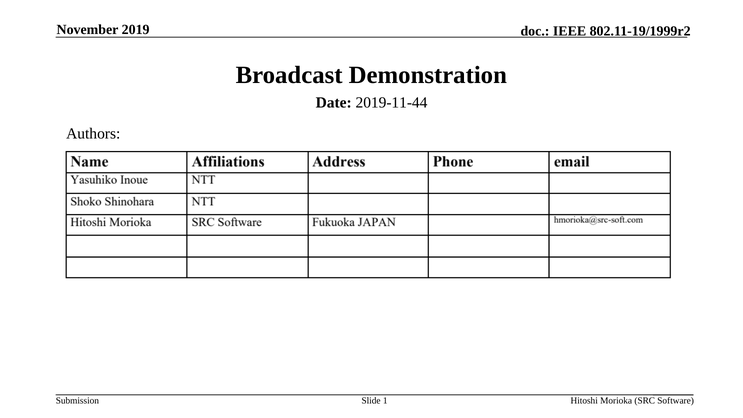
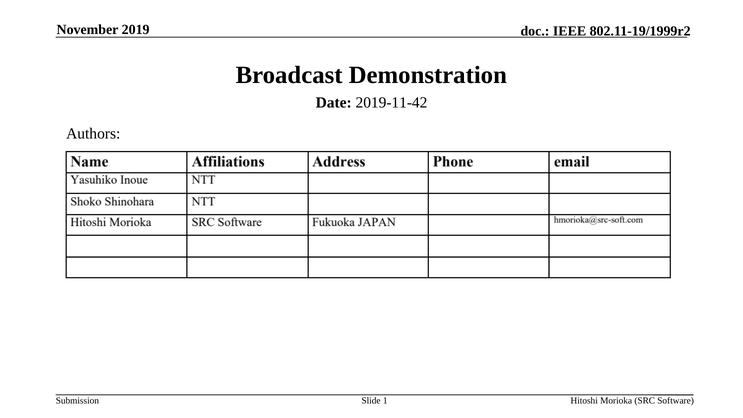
2019-11-44: 2019-11-44 -> 2019-11-42 (392, 102)
